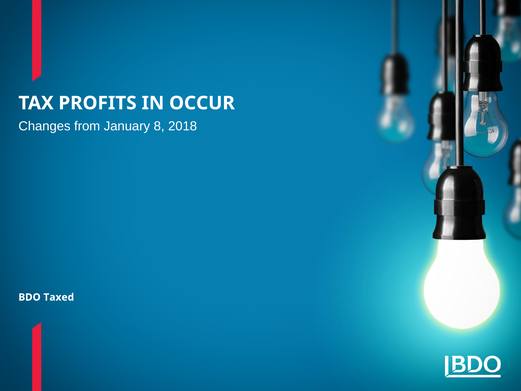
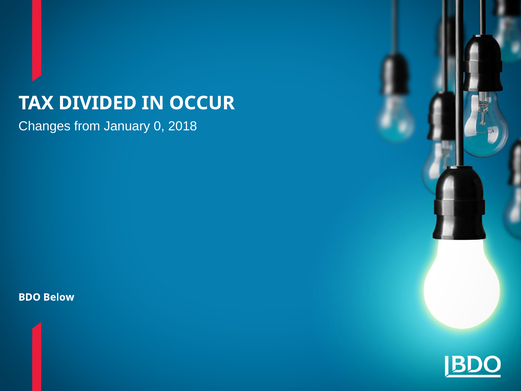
PROFITS: PROFITS -> DIVIDED (98, 103)
8: 8 -> 0 (159, 126)
Taxed: Taxed -> Below (59, 297)
